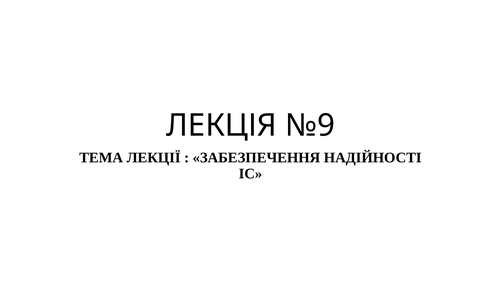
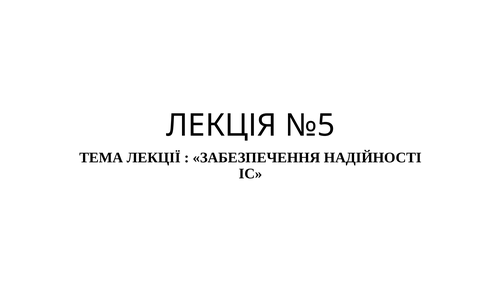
№9: №9 -> №5 (310, 125)
